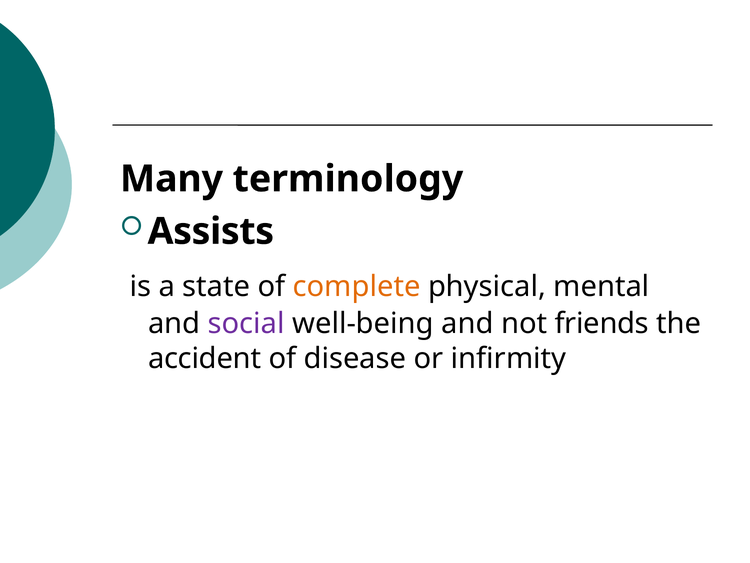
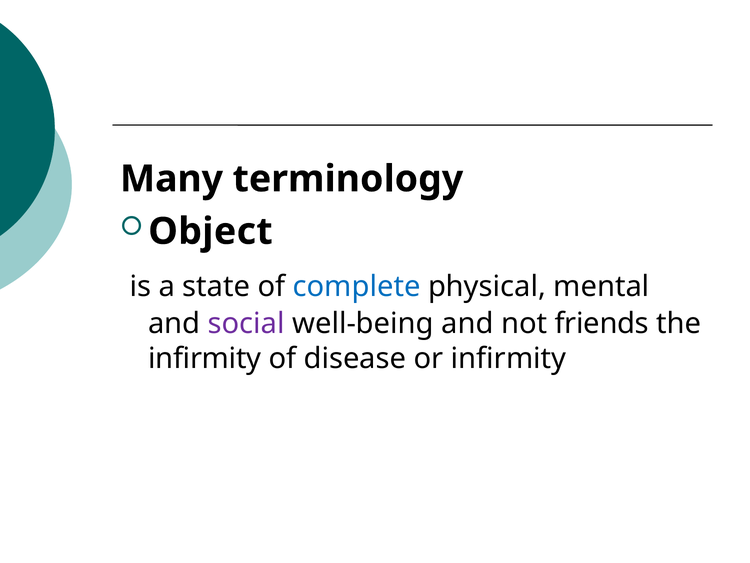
Assists: Assists -> Object (210, 231)
complete colour: orange -> blue (357, 287)
accident: accident -> infirmity (205, 358)
